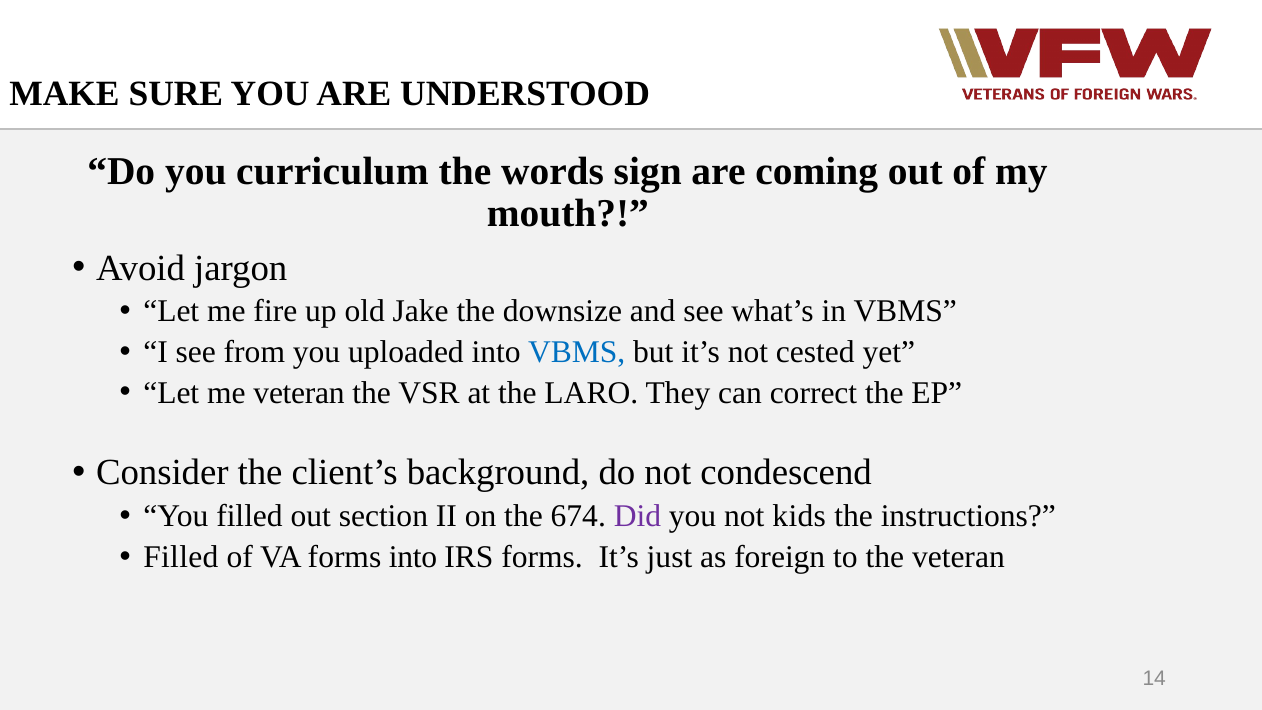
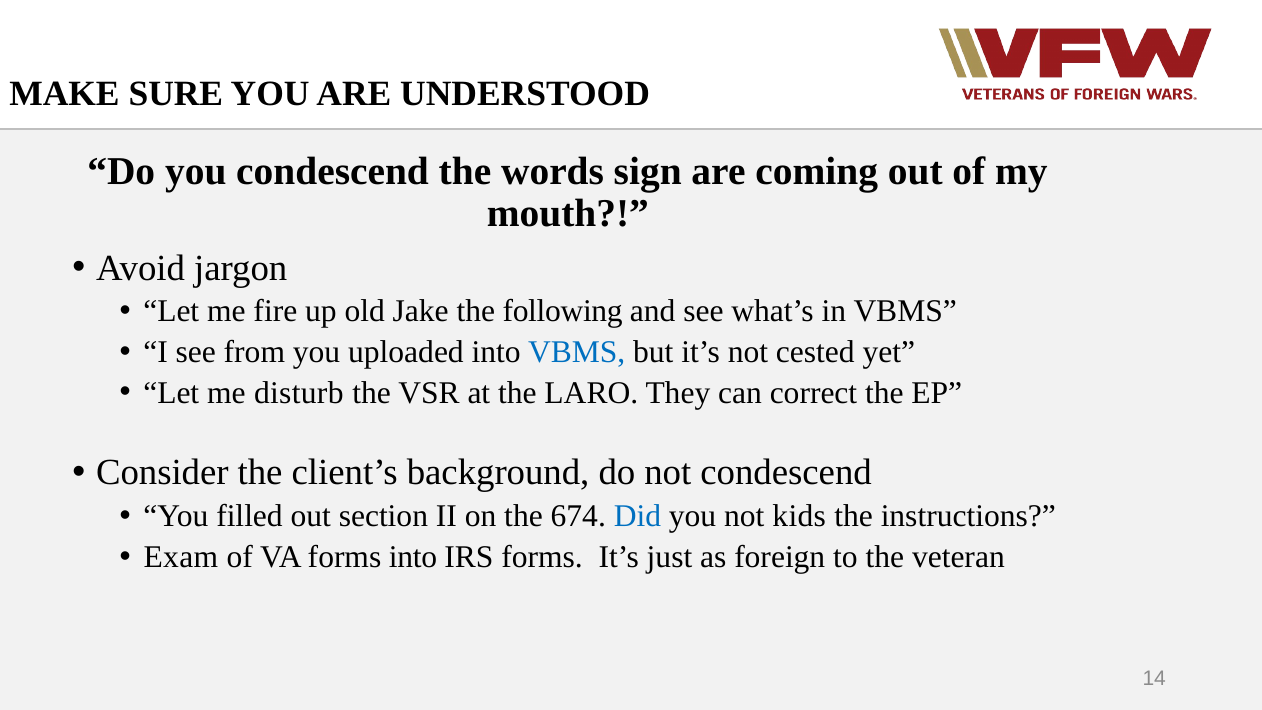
you curriculum: curriculum -> condescend (333, 171)
downsize: downsize -> following (563, 311)
me veteran: veteran -> disturb (299, 393)
Did colour: purple -> blue (637, 516)
Filled: Filled -> Exam (181, 557)
